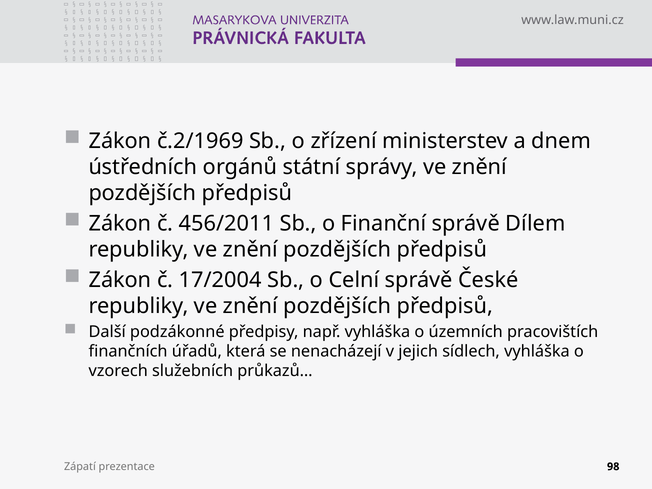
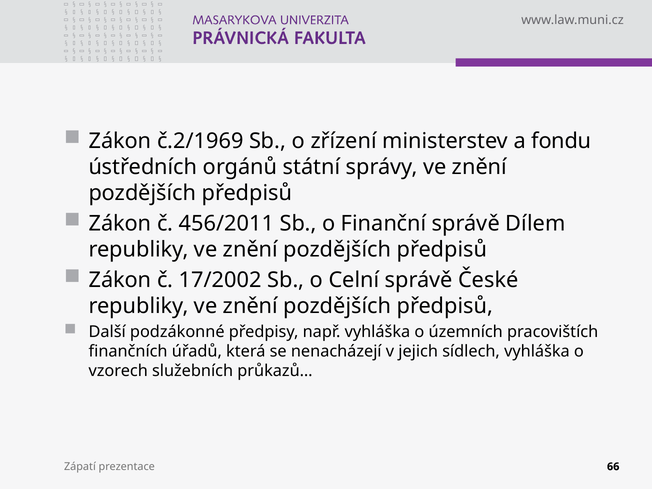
dnem: dnem -> fondu (561, 141)
17/2004: 17/2004 -> 17/2002 (220, 280)
98: 98 -> 66 (613, 467)
